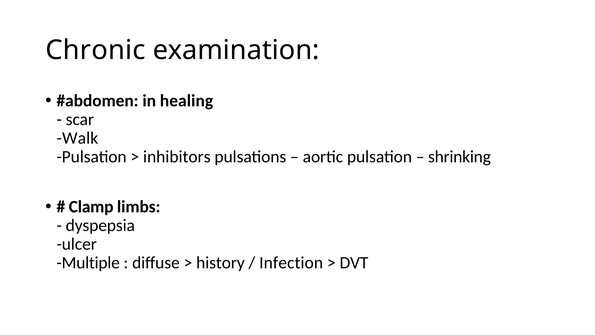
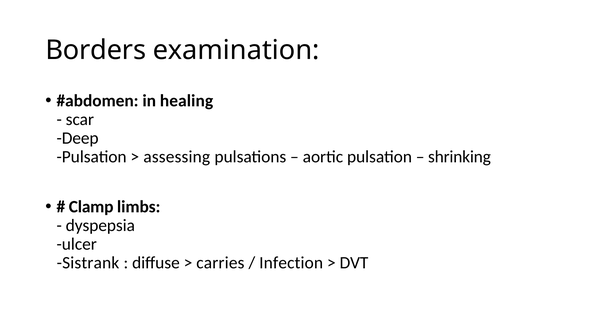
Chronic: Chronic -> Borders (96, 50)
Walk: Walk -> Deep (78, 138)
inhibitors: inhibitors -> assessing (177, 157)
Multiple: Multiple -> Sistrank (88, 263)
history: history -> carries (220, 263)
